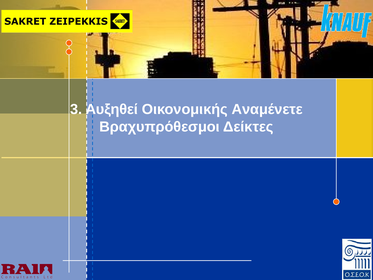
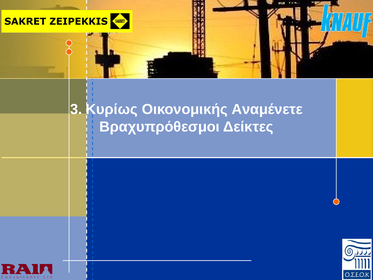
Αυξηθεί: Αυξηθεί -> Κυρίως (112, 109)
